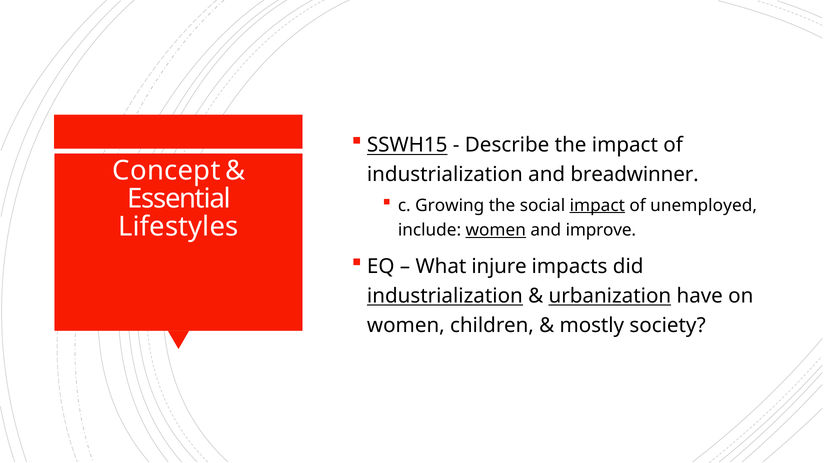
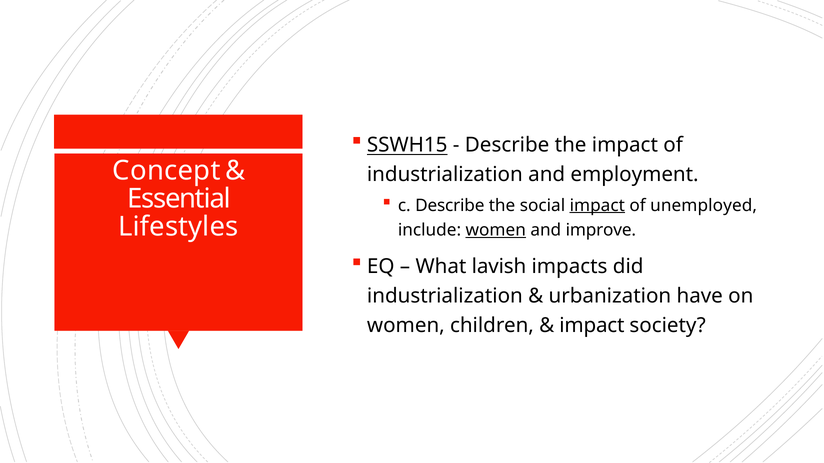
breadwinner: breadwinner -> employment (635, 175)
c Growing: Growing -> Describe (450, 206)
injure: injure -> lavish (499, 267)
industrialization underline: present -> none (445, 296)
urbanization underline: present -> none (610, 296)
mostly: mostly -> impact (592, 326)
